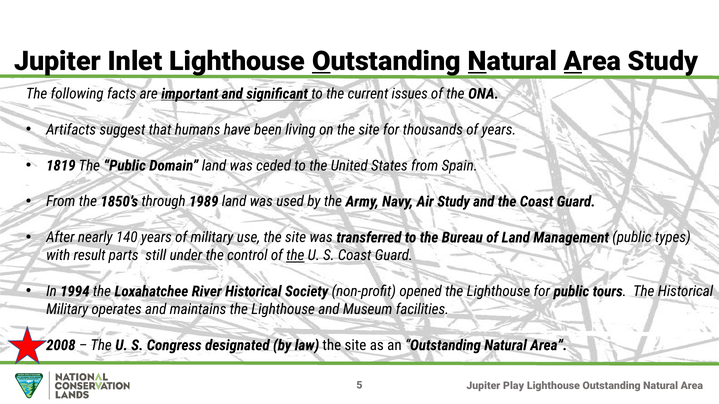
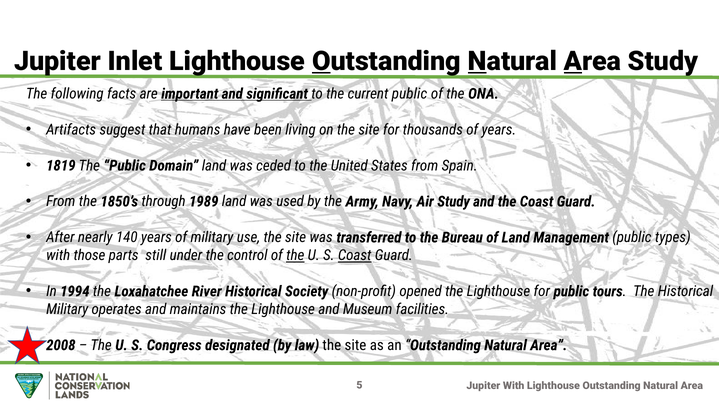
current issues: issues -> public (410, 94)
result: result -> those (89, 256)
Coast underline: none -> present (355, 256)
Jupiter Play: Play -> With (514, 386)
